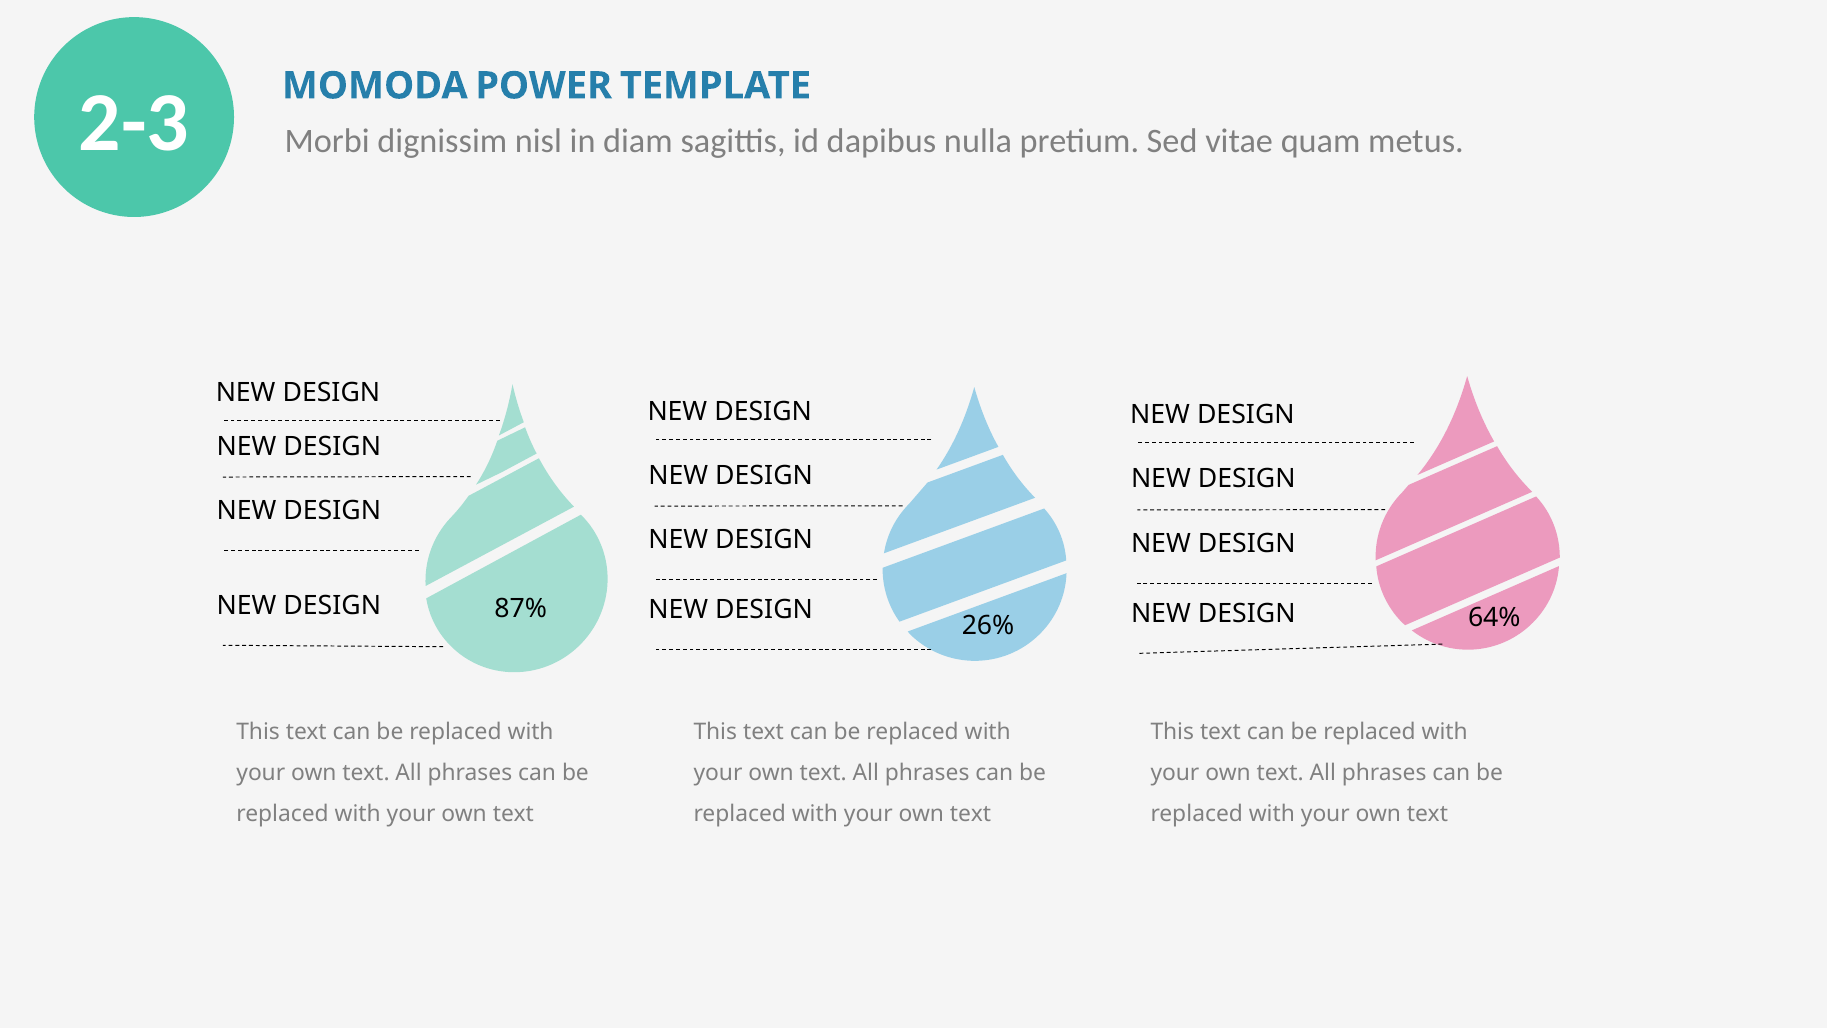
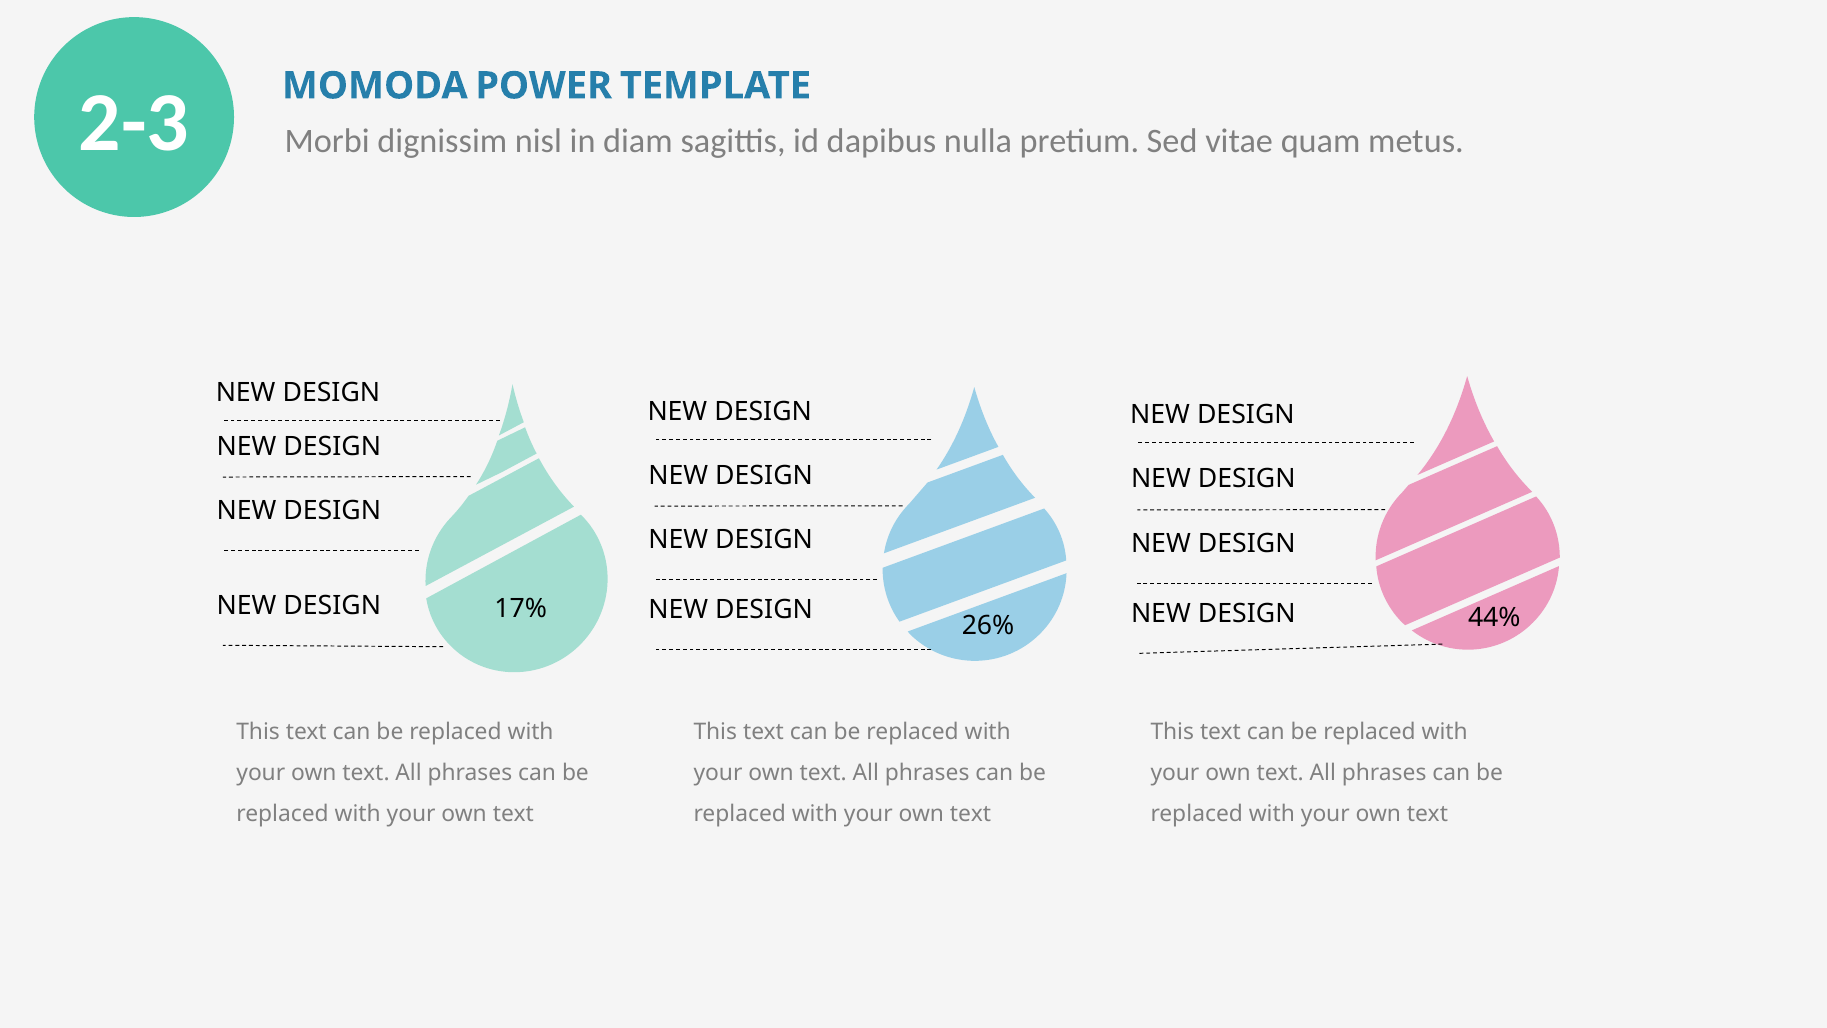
87%: 87% -> 17% (521, 608)
64%: 64% -> 44% (1494, 617)
